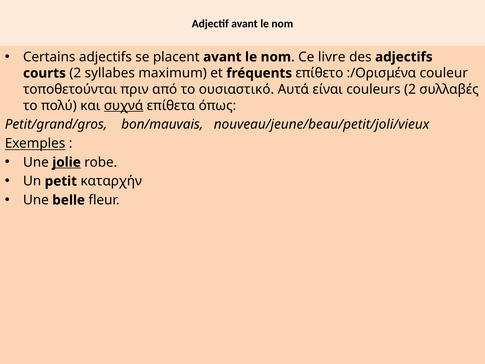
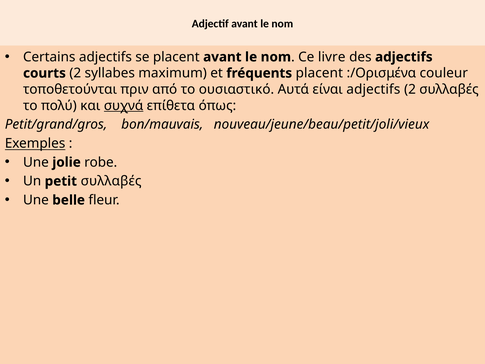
fréquents επίθετο: επίθετο -> placent (319, 73)
είναι couleurs: couleurs -> adjectifs (373, 89)
jolie underline: present -> none (67, 162)
petit καταρχήν: καταρχήν -> συλλαβές (111, 181)
